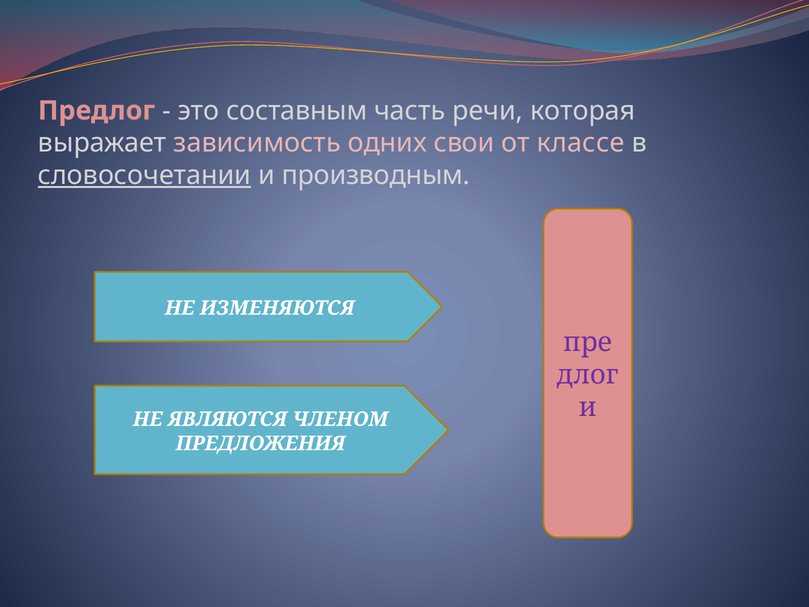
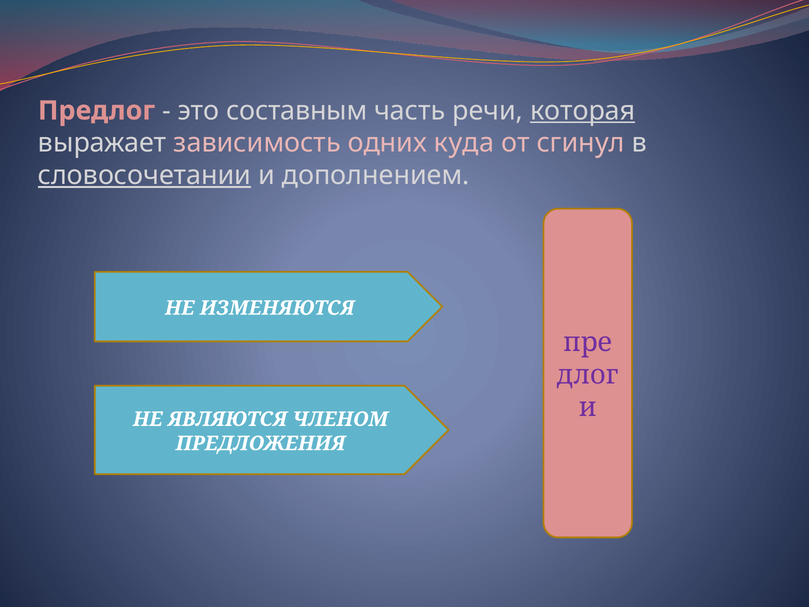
которая underline: none -> present (583, 111)
свои: свои -> куда (464, 143)
классе: классе -> сгинул (581, 143)
производным: производным -> дополнением (376, 175)
